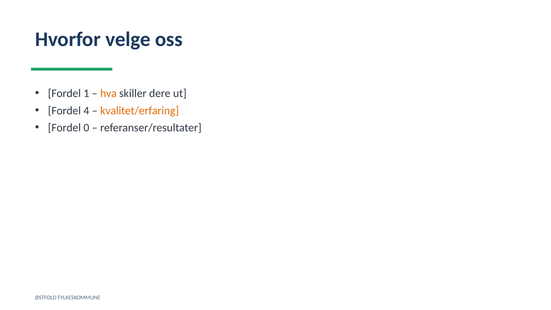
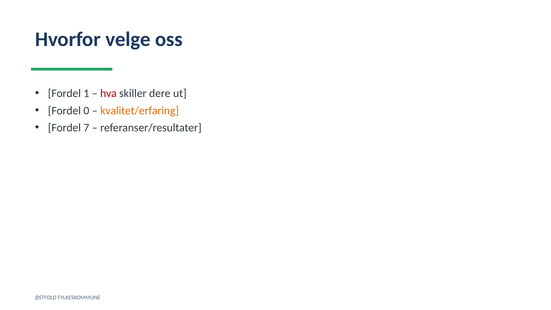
hva colour: orange -> red (108, 93)
4: 4 -> 0 (86, 111)
0: 0 -> 7 (86, 128)
